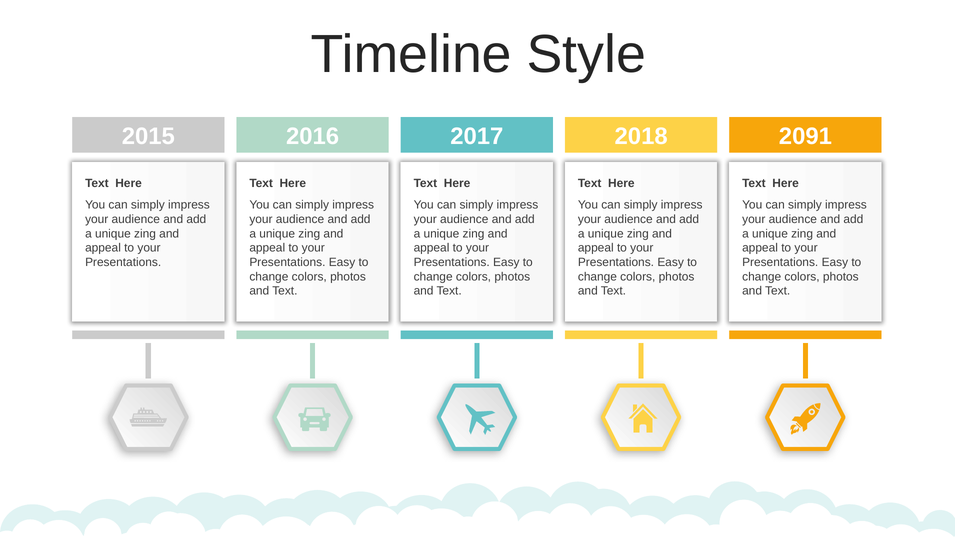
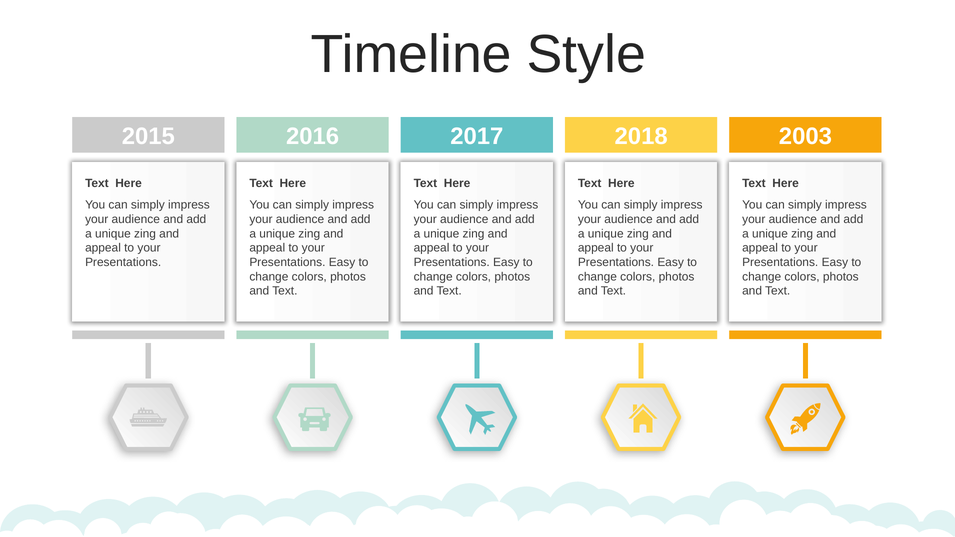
2091: 2091 -> 2003 (805, 137)
